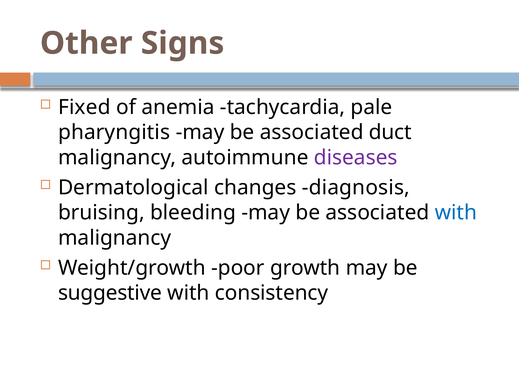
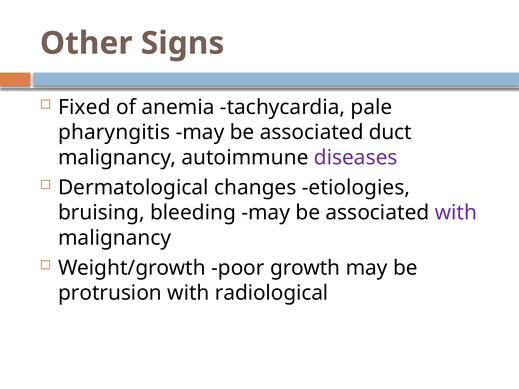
diagnosis: diagnosis -> etiologies (356, 188)
with colour: blue -> purple (456, 213)
suggestive: suggestive -> protrusion (110, 293)
consistency: consistency -> radiological (272, 293)
